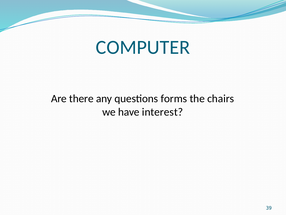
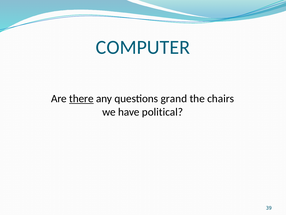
there underline: none -> present (81, 98)
forms: forms -> grand (174, 98)
interest: interest -> political (163, 112)
